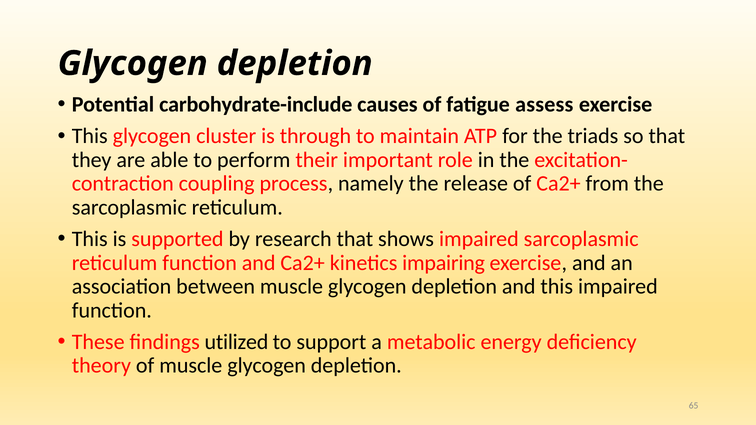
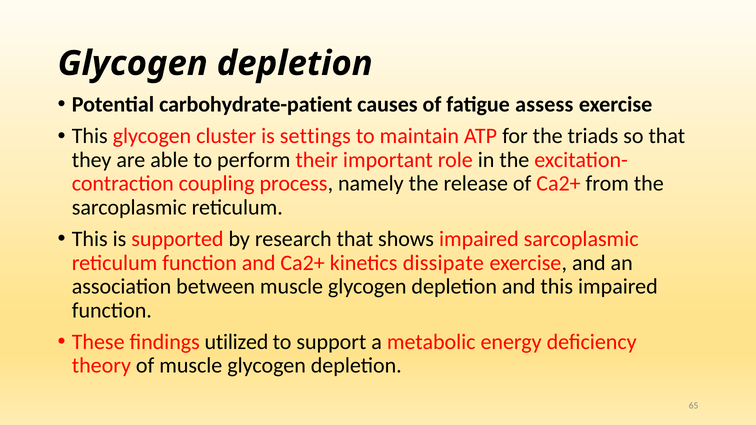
carbohydrate-include: carbohydrate-include -> carbohydrate-patient (256, 105)
through: through -> settings (315, 136)
impairing: impairing -> dissipate (443, 263)
